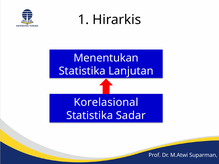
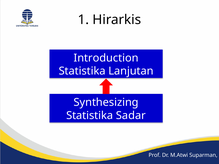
Menentukan: Menentukan -> Introduction (106, 58)
Korelasional: Korelasional -> Synthesizing (106, 103)
